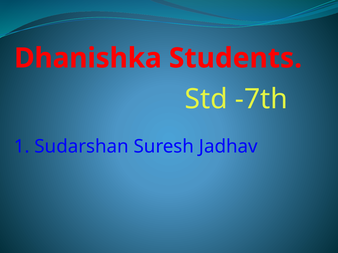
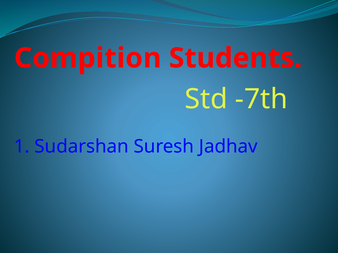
Dhanishka: Dhanishka -> Compition (88, 58)
